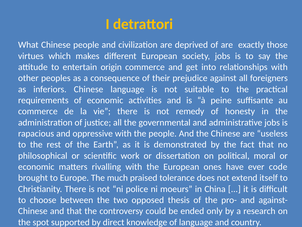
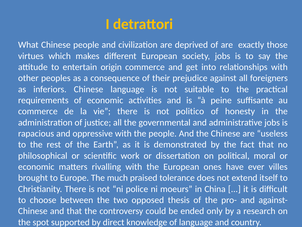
remedy: remedy -> politico (190, 111)
code: code -> villes (278, 166)
